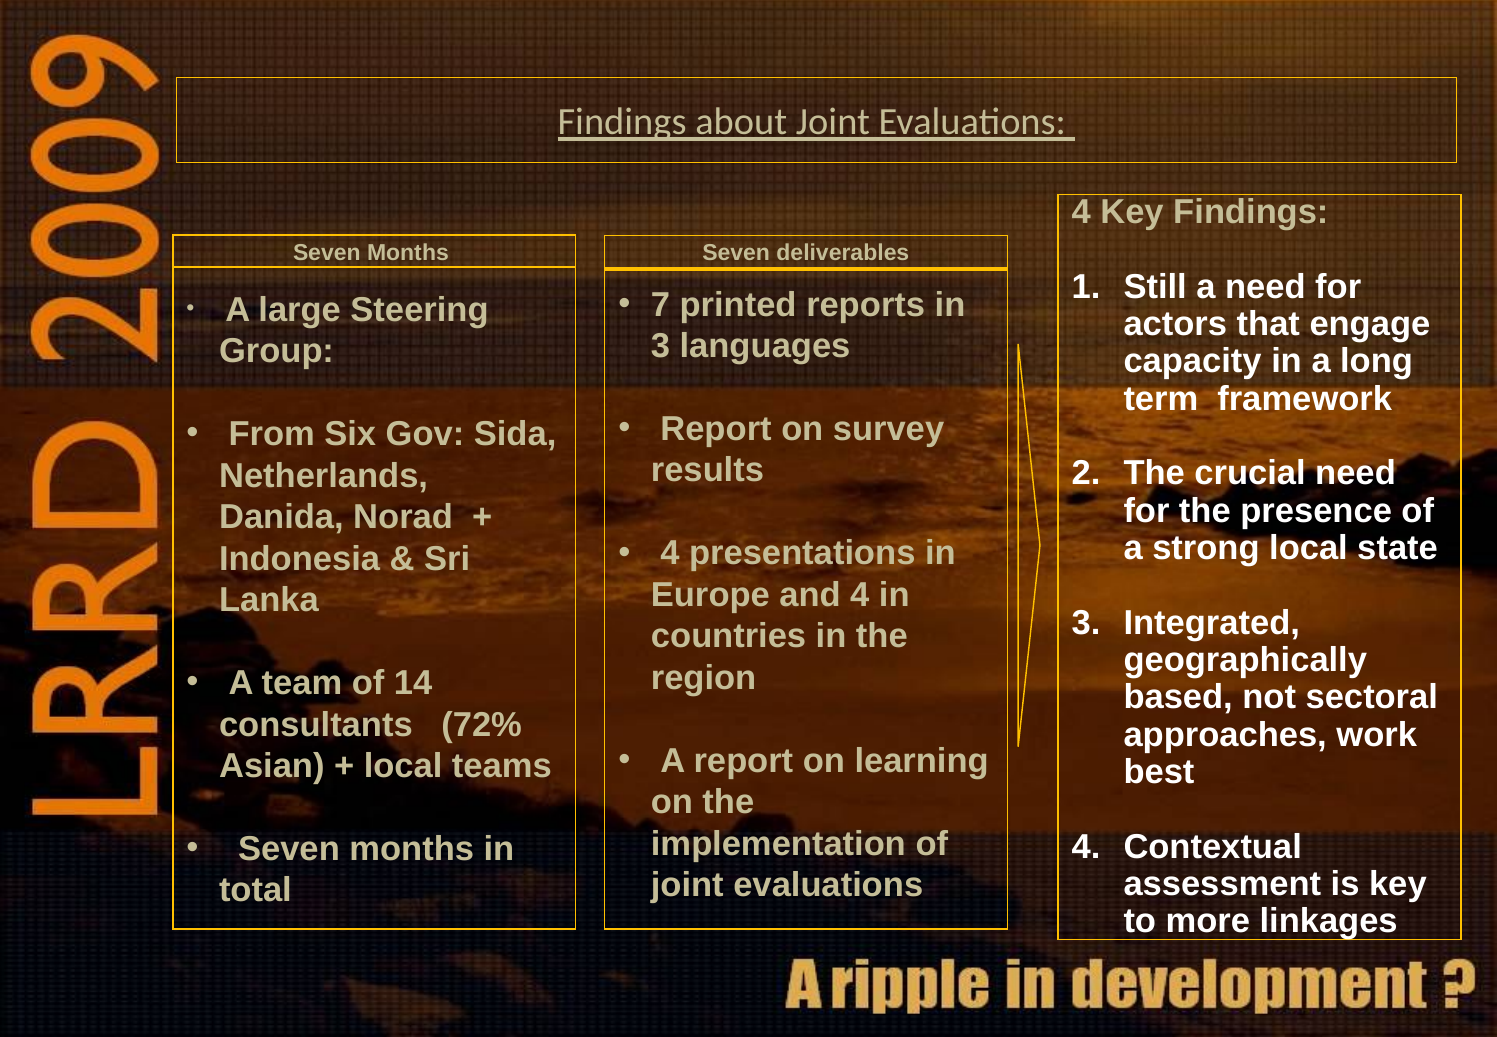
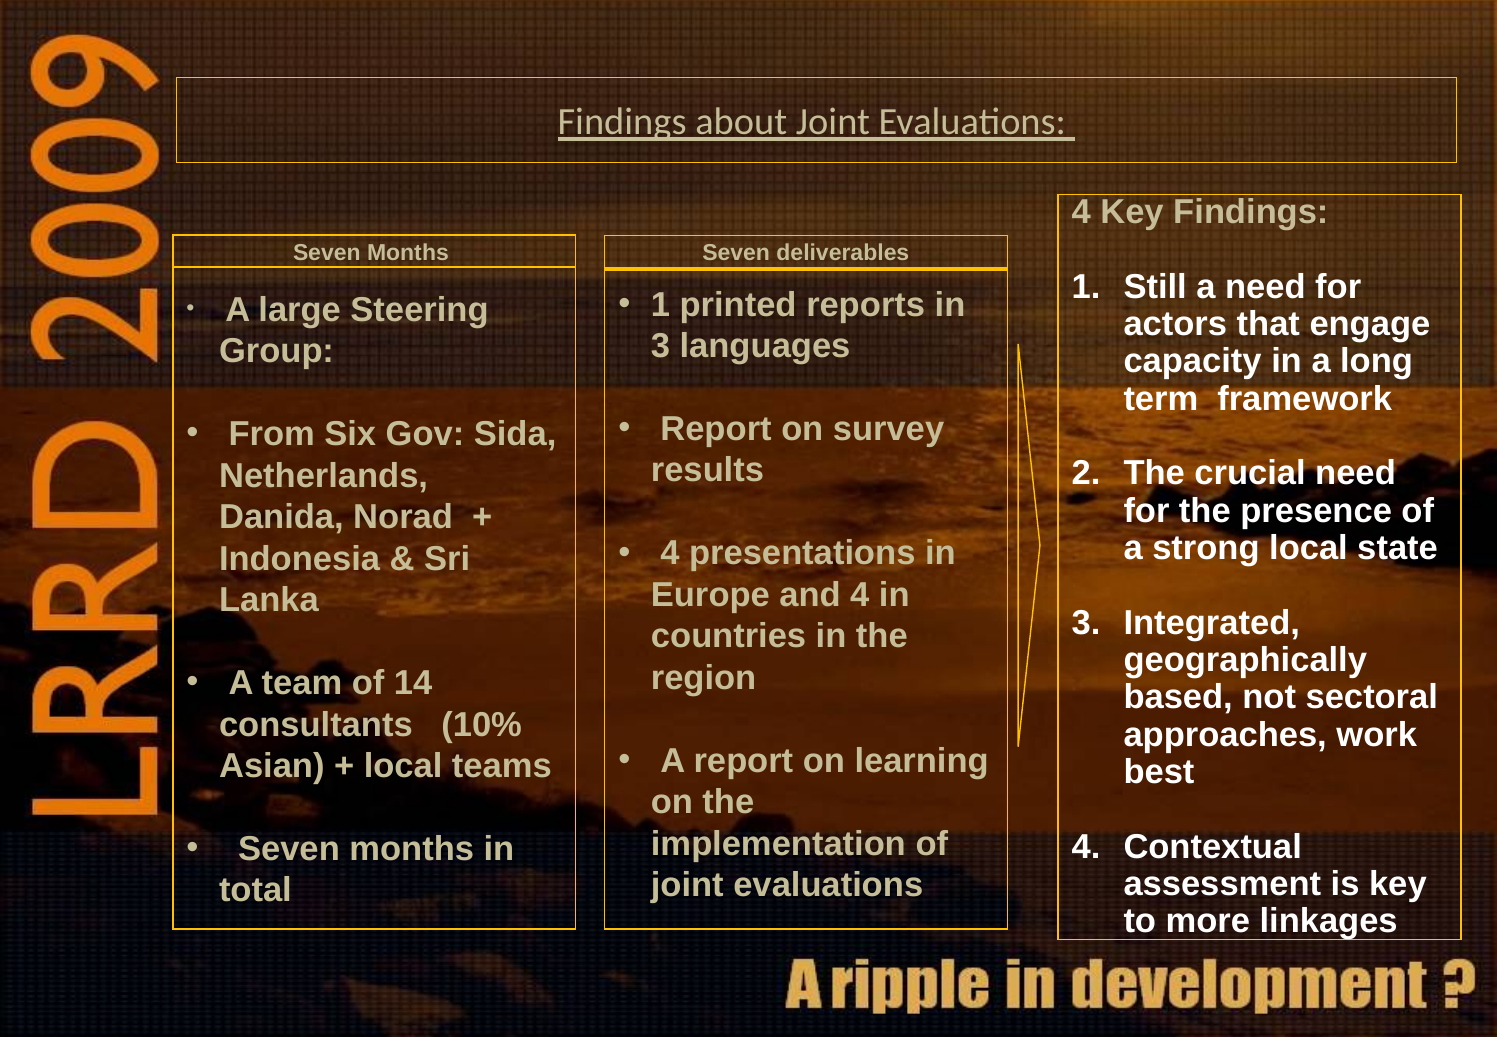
7: 7 -> 1 (661, 304)
72%: 72% -> 10% (482, 724)
